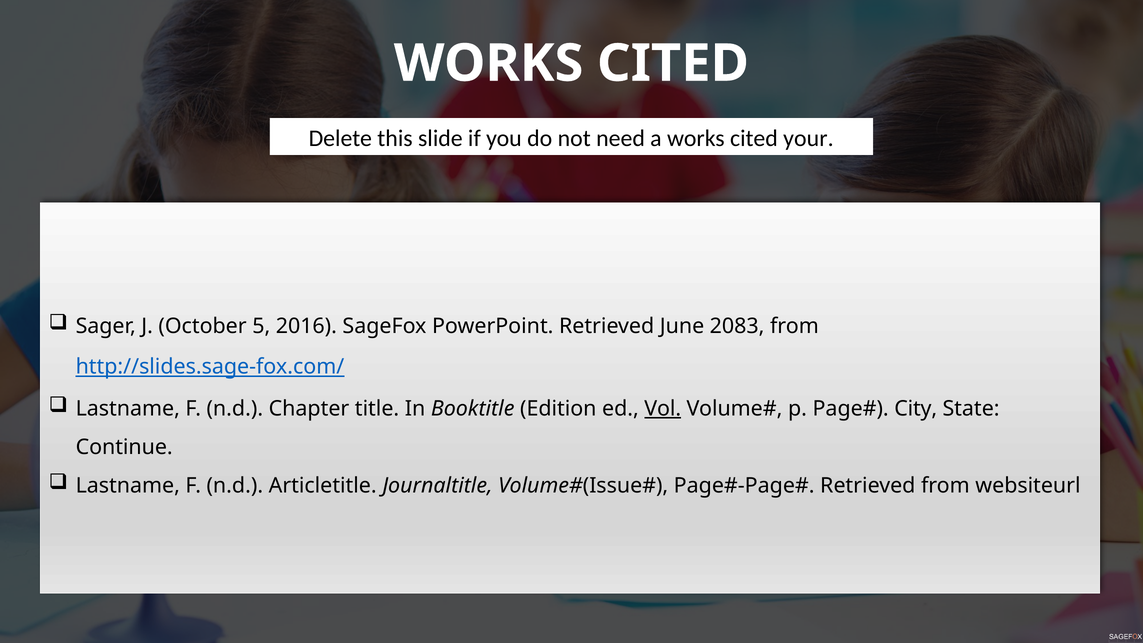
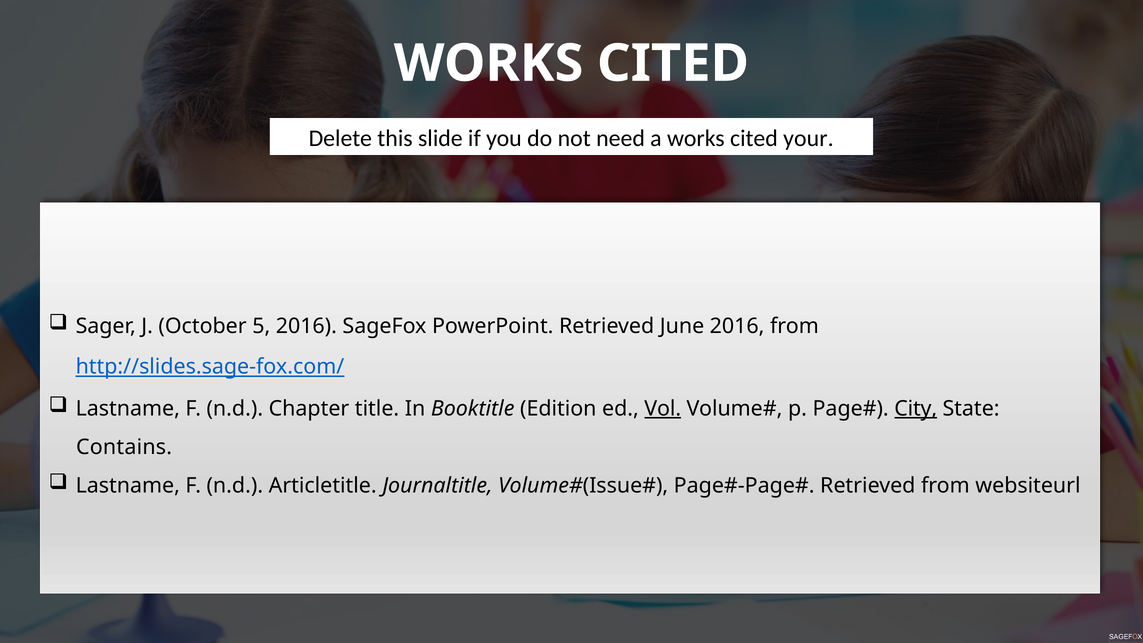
June 2083: 2083 -> 2016 (737, 326)
City underline: none -> present (916, 409)
Continue: Continue -> Contains (124, 447)
